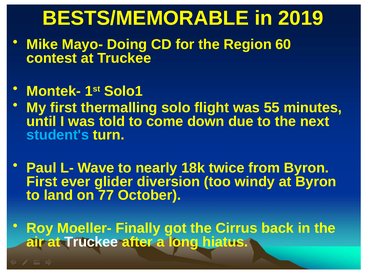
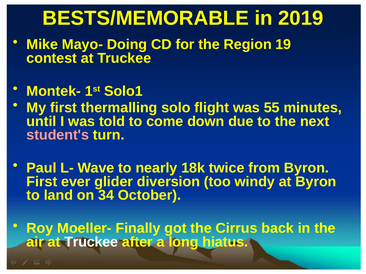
60: 60 -> 19 (283, 45)
student's colour: light blue -> pink (58, 135)
77: 77 -> 34 (106, 196)
